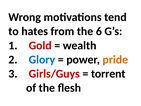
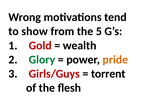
hates: hates -> show (35, 31)
6: 6 -> 5 (99, 31)
Glory colour: blue -> green (42, 59)
